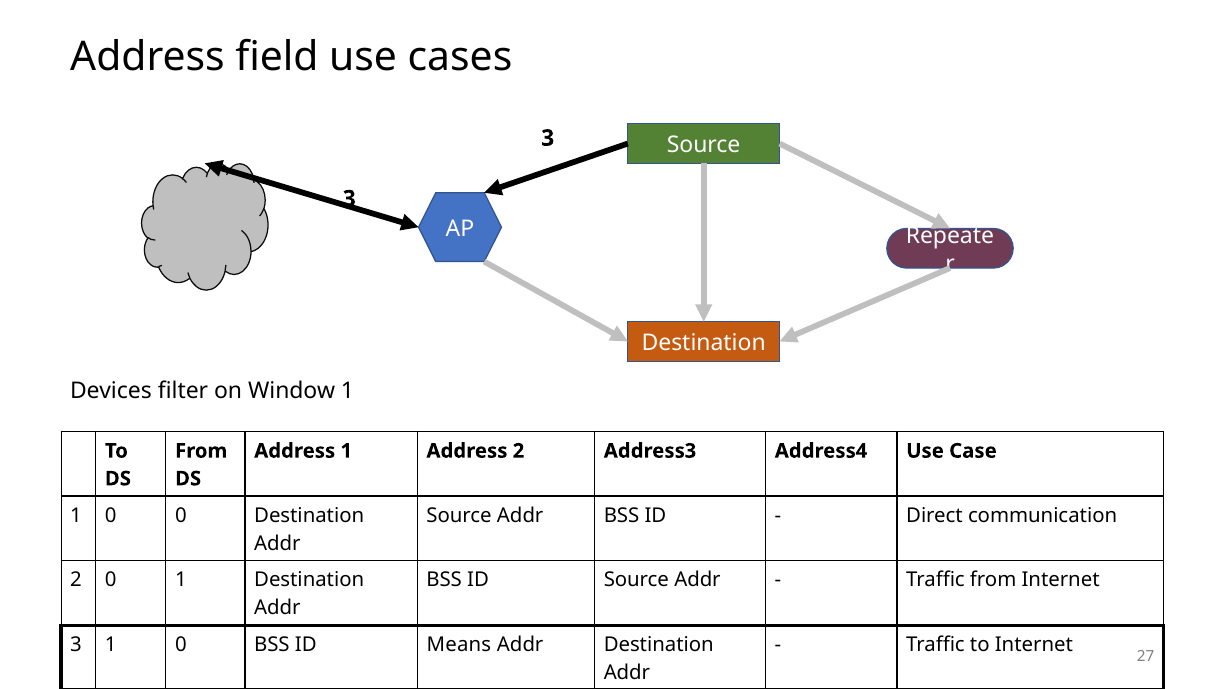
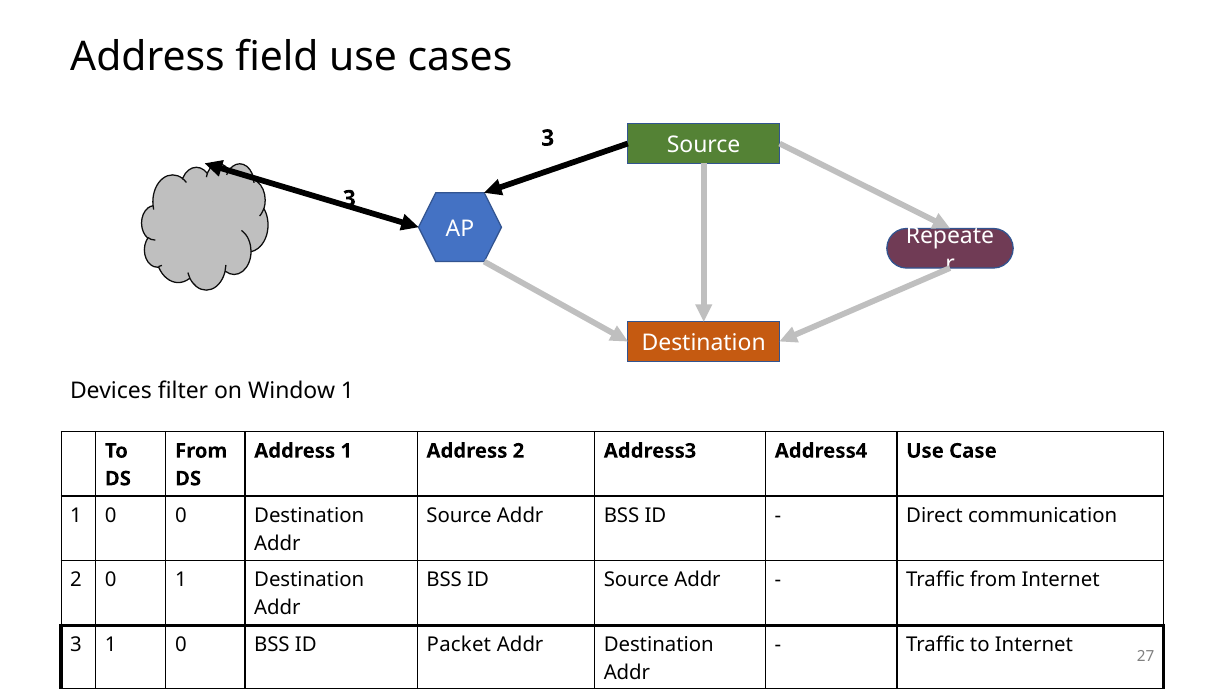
Means: Means -> Packet (459, 645)
